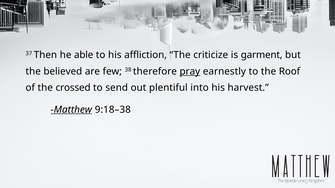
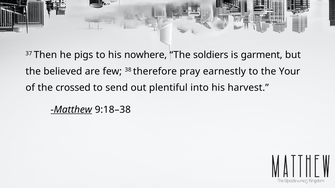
able: able -> pigs (84, 55)
affliction: affliction -> nowhere (146, 55)
criticize: criticize -> soldiers (211, 55)
pray underline: present -> none (190, 71)
Roof: Roof -> Your (290, 71)
